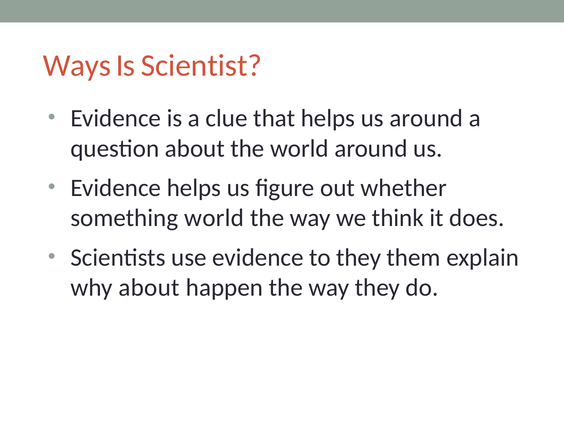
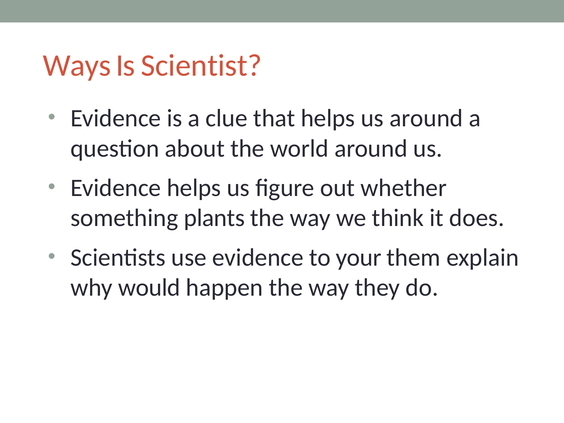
something world: world -> plants (214, 218)
to they: they -> your (359, 257)
why about: about -> would (149, 288)
